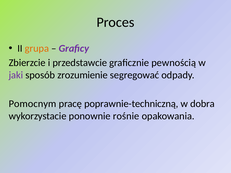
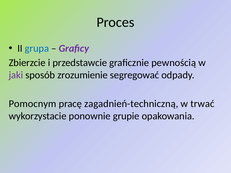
grupa colour: orange -> blue (37, 48)
poprawnie-techniczną: poprawnie-techniczną -> zagadnień-techniczną (131, 104)
dobra: dobra -> trwać (202, 104)
rośnie: rośnie -> grupie (126, 116)
